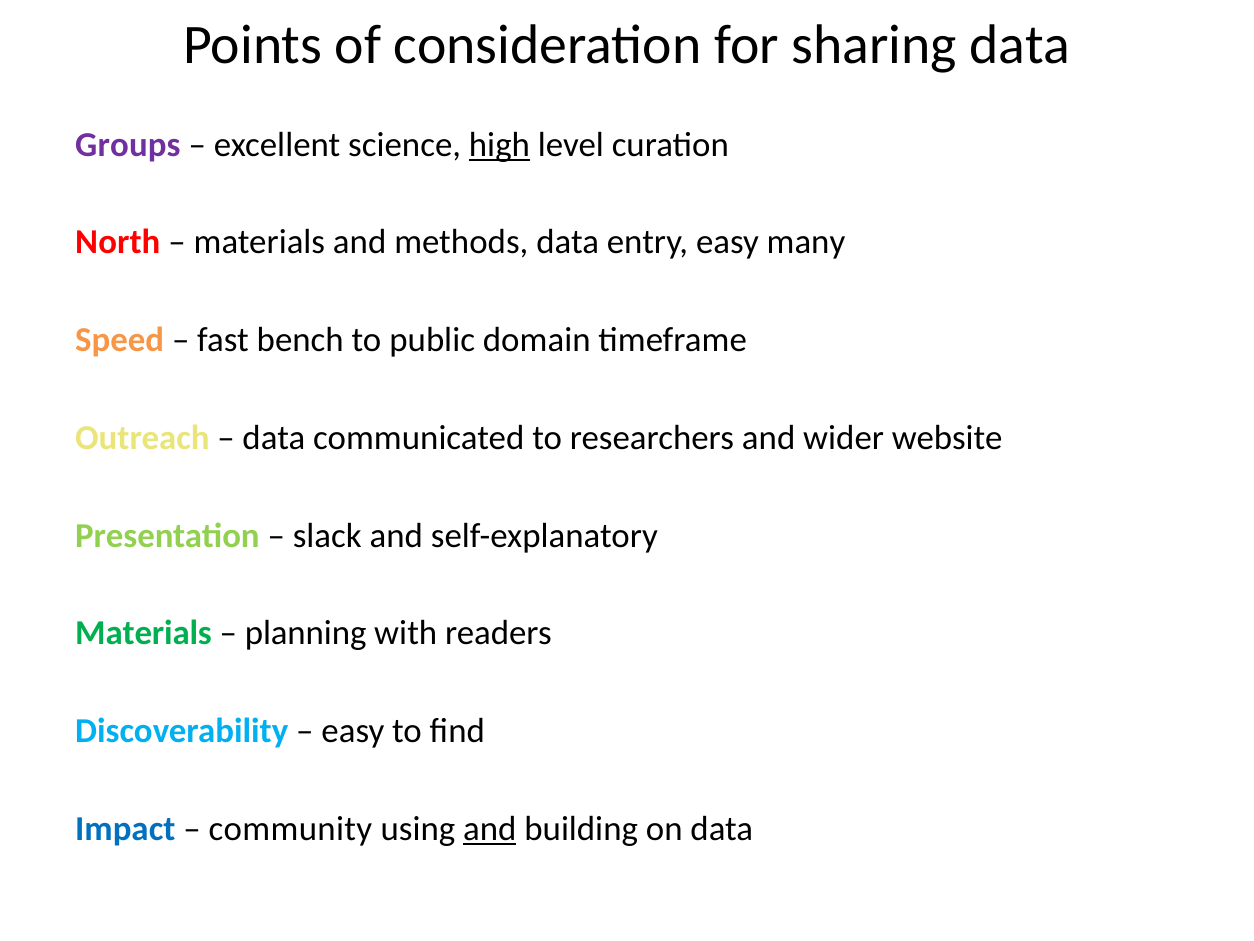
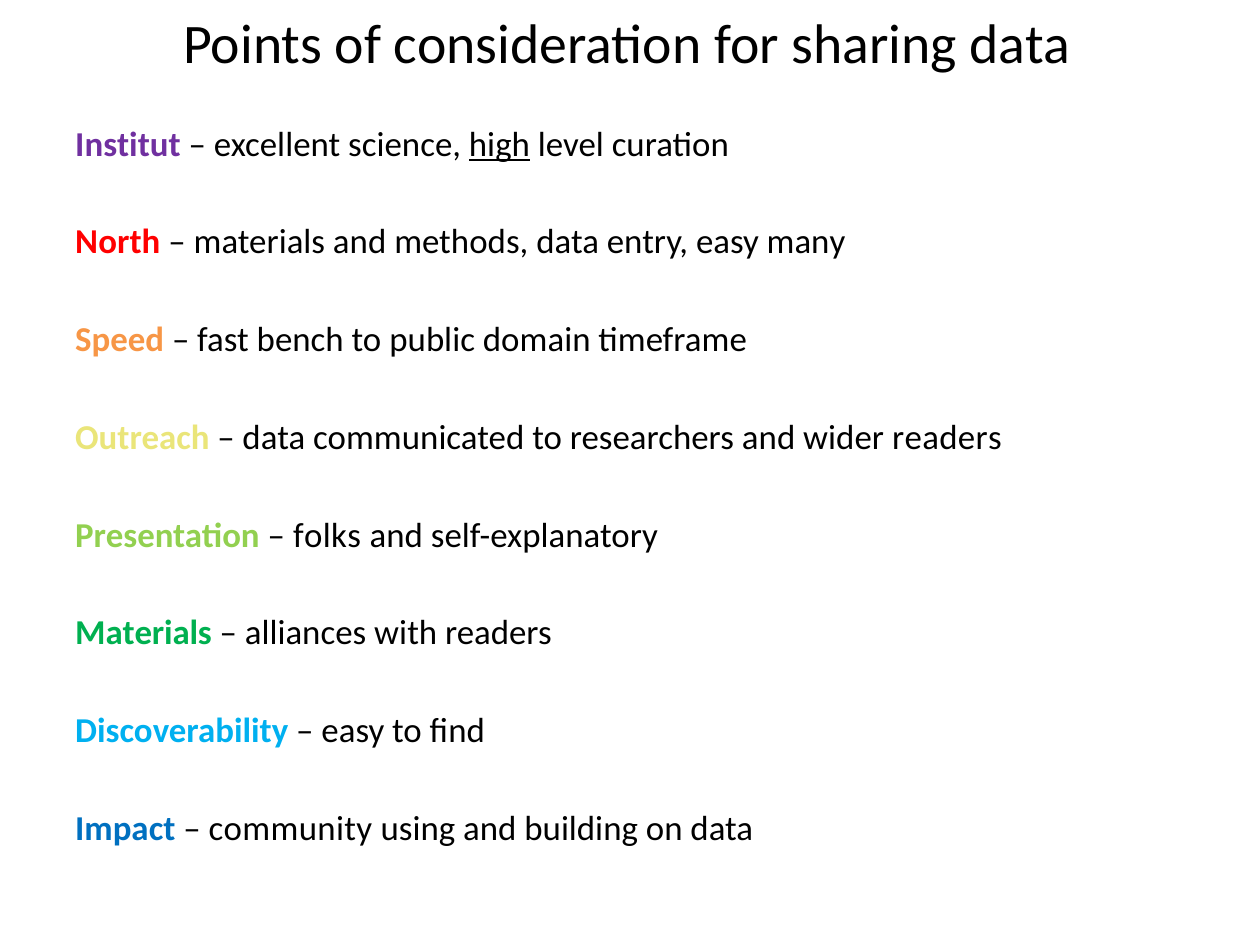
Groups: Groups -> Institut (128, 145)
wider website: website -> readers (947, 438)
slack: slack -> folks (327, 535)
planning: planning -> alliances (306, 633)
and underline: present -> none (490, 828)
